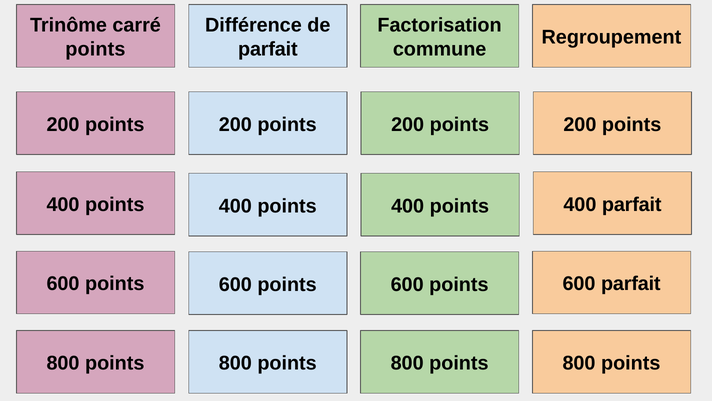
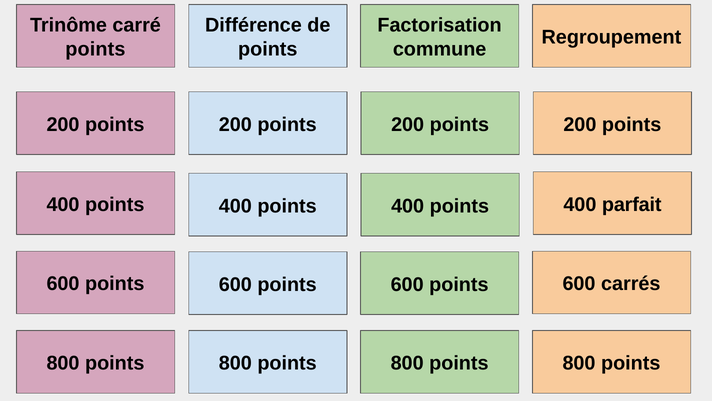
parfait: parfait -> points (268, 49)
600 parfait: parfait -> carrés (631, 284)
